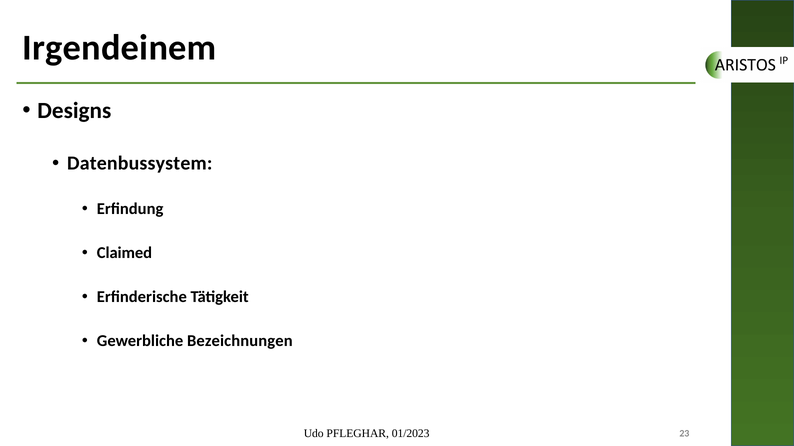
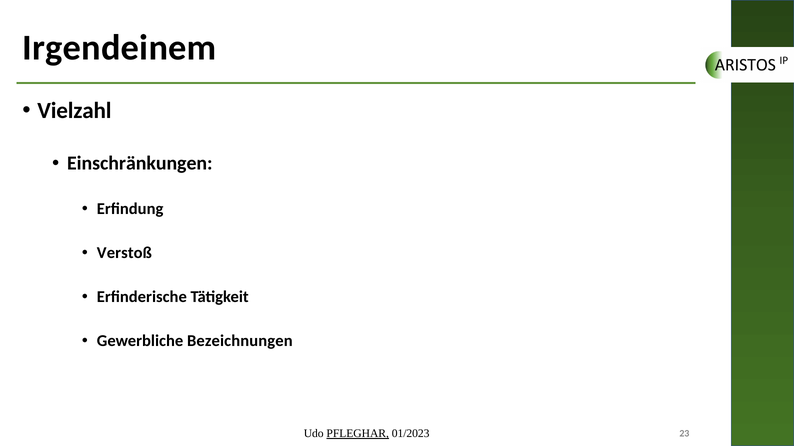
Designs: Designs -> Vielzahl (74, 111)
Datenbussystem: Datenbussystem -> Einschränkungen (140, 164)
Claimed: Claimed -> Verstoß (124, 253)
PFLEGHAR underline: none -> present (358, 434)
